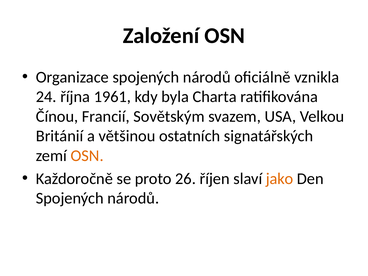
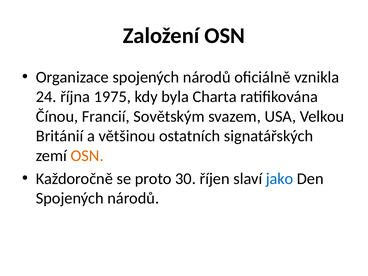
1961: 1961 -> 1975 (112, 97)
26: 26 -> 30 (186, 179)
jako colour: orange -> blue (280, 179)
